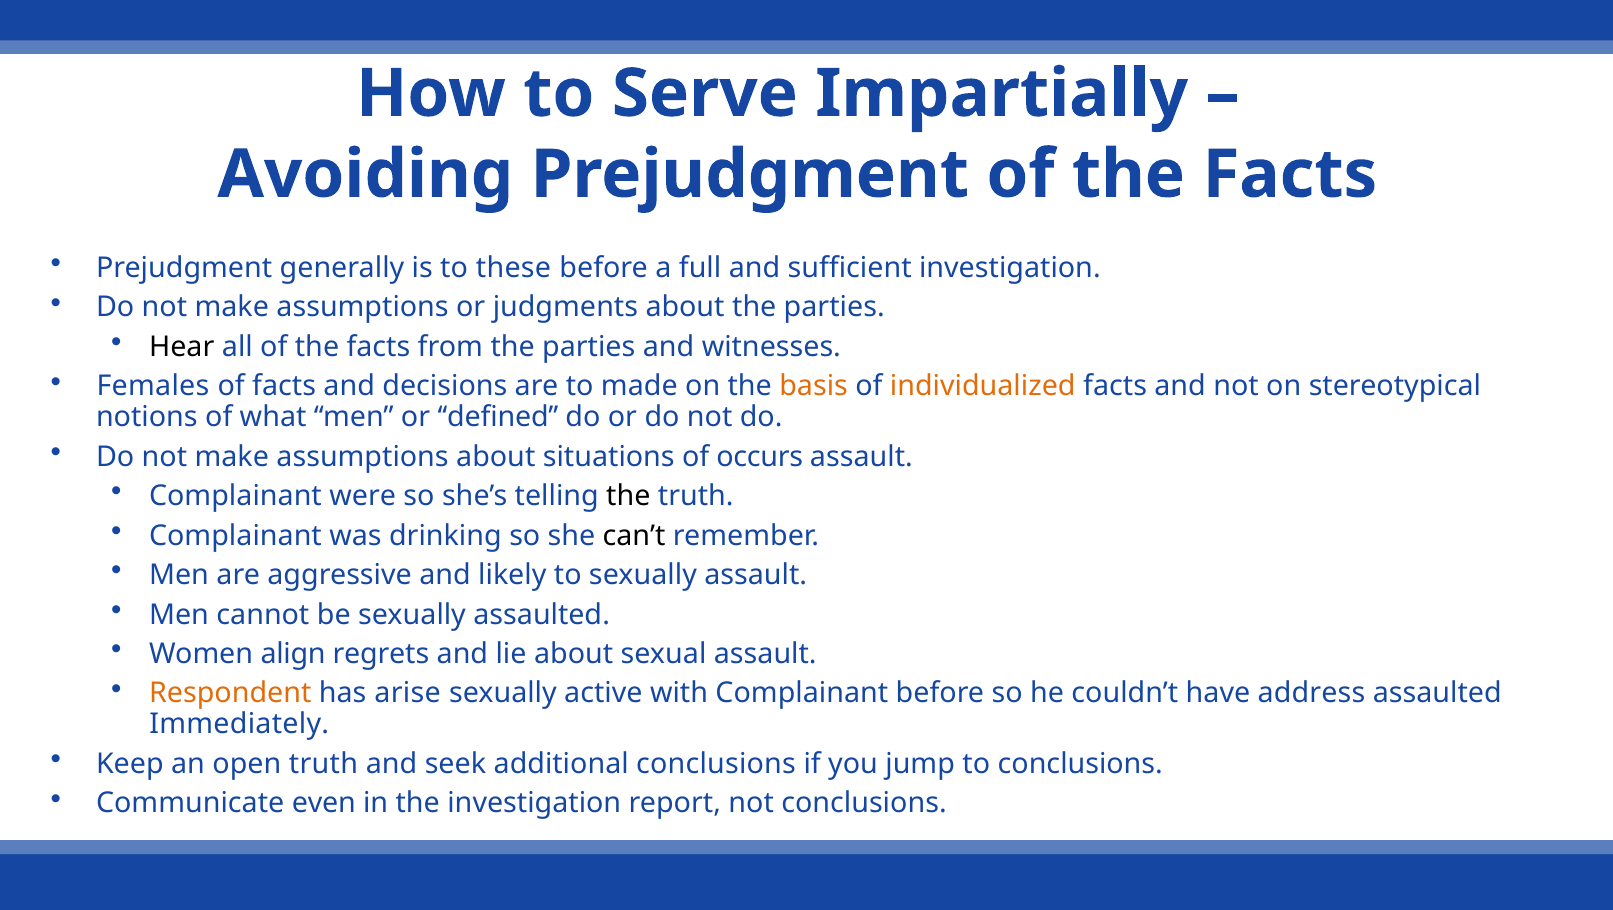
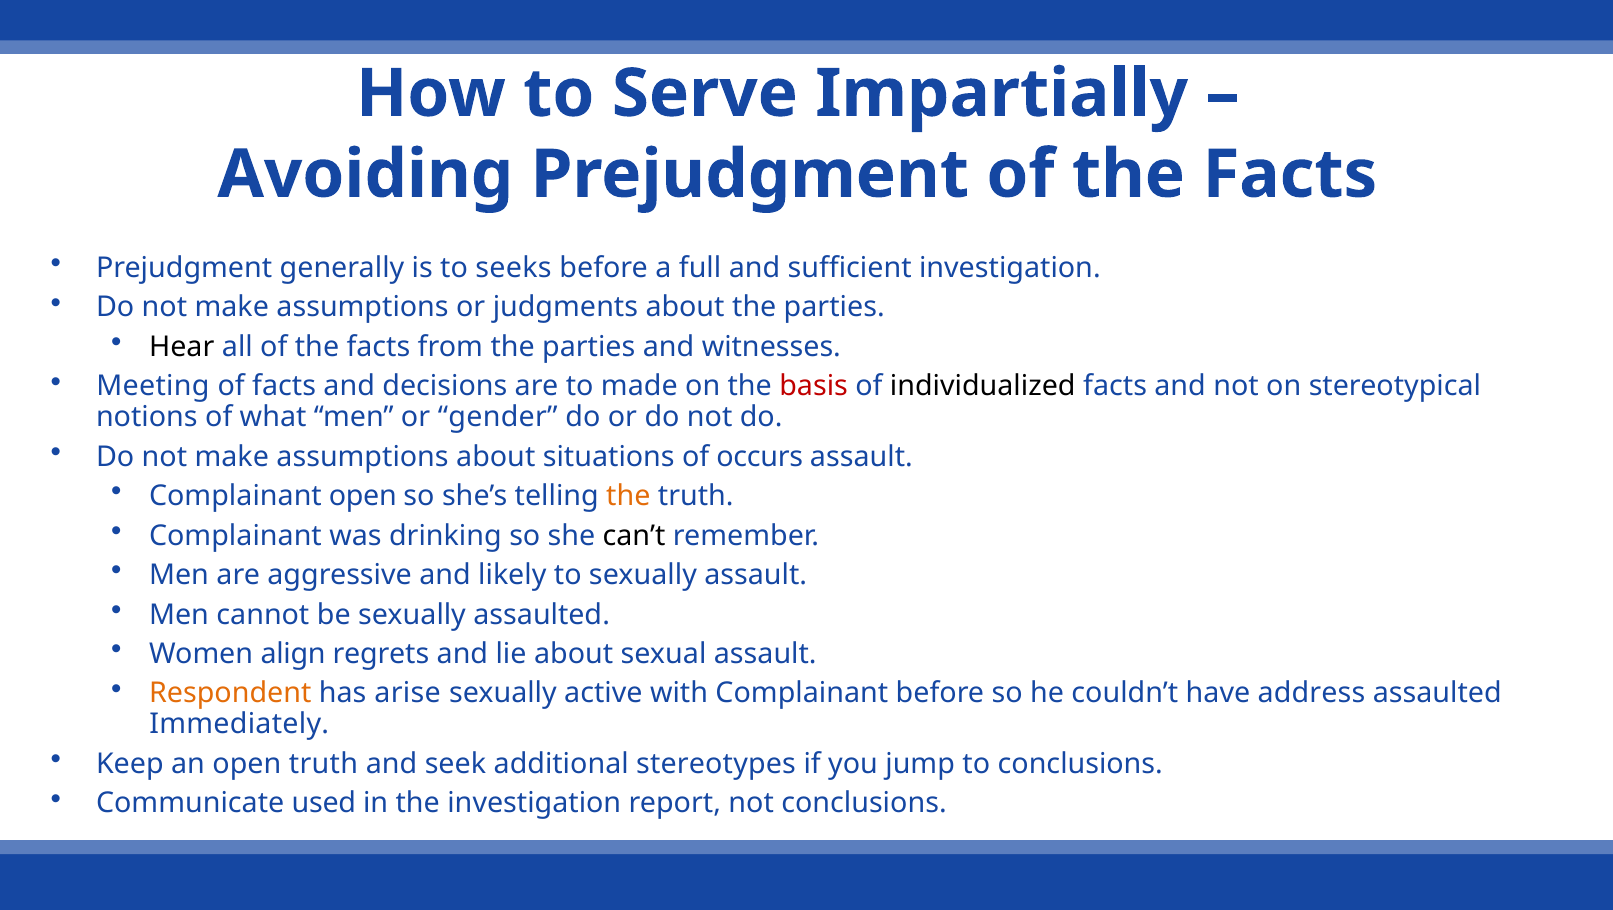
these: these -> seeks (514, 268)
Females: Females -> Meeting (153, 386)
basis colour: orange -> red (814, 386)
individualized colour: orange -> black (983, 386)
defined: defined -> gender (498, 417)
Complainant were: were -> open (363, 496)
the colour: black -> orange (628, 496)
additional conclusions: conclusions -> stereotypes (716, 764)
even: even -> used (324, 803)
